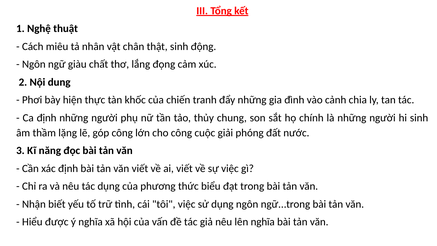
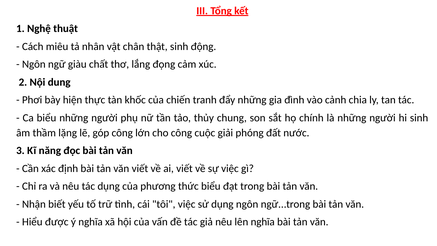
Ca định: định -> biểu (46, 118)
